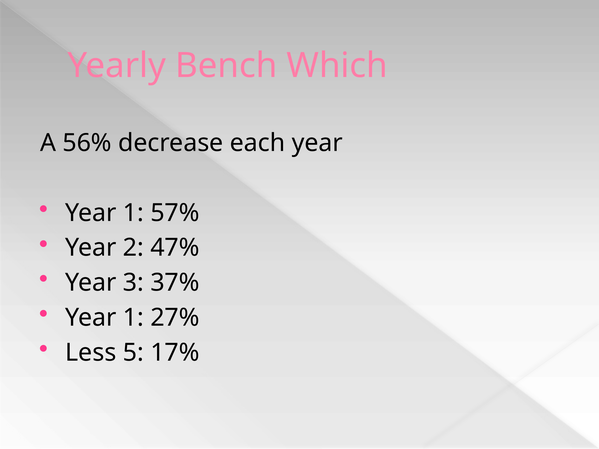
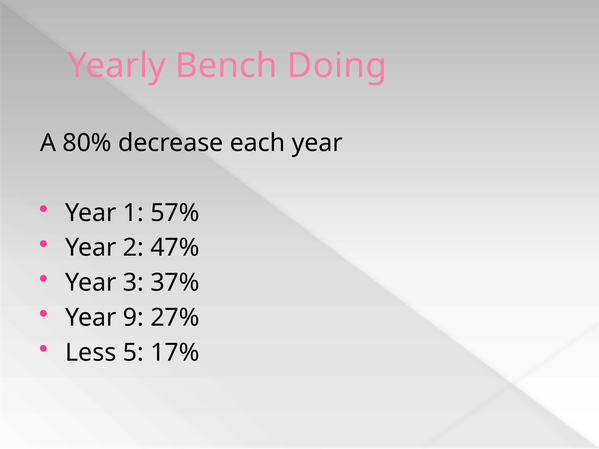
Which: Which -> Doing (337, 66)
56%: 56% -> 80% (87, 143)
1: 1 -> 9 (133, 318)
